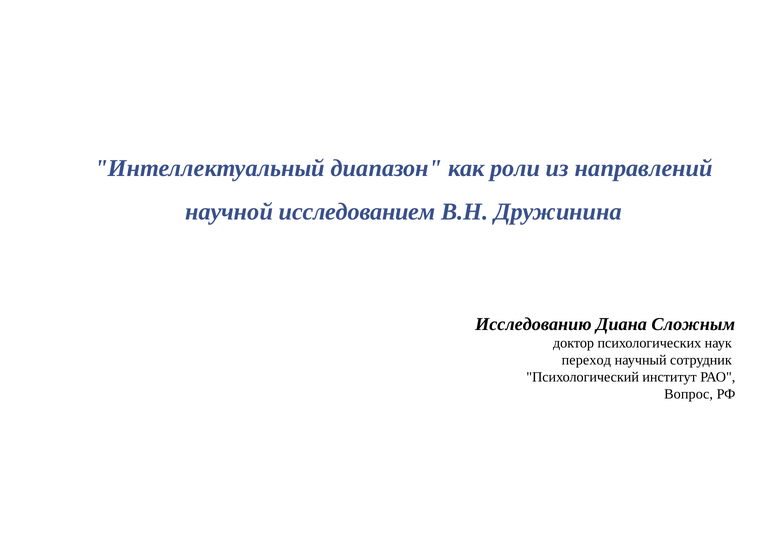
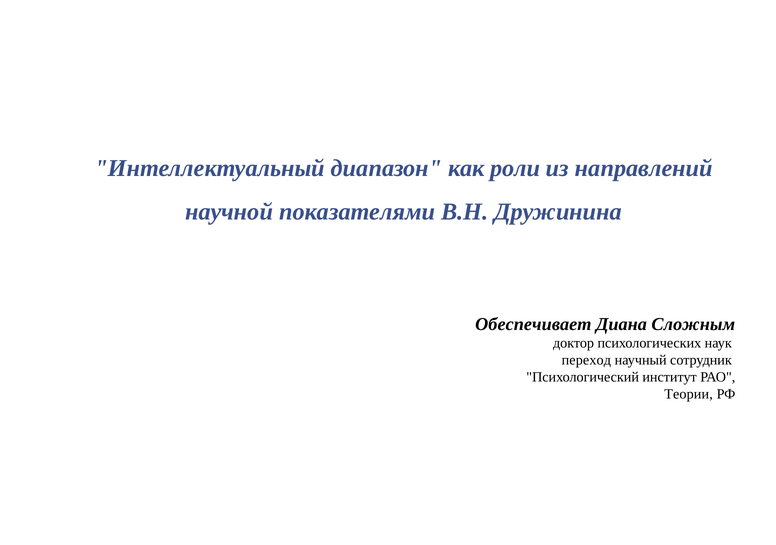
исследованием: исследованием -> показателями (357, 212)
Исследованию: Исследованию -> Обеспечивает (533, 325)
Вопрос: Вопрос -> Теории (689, 395)
